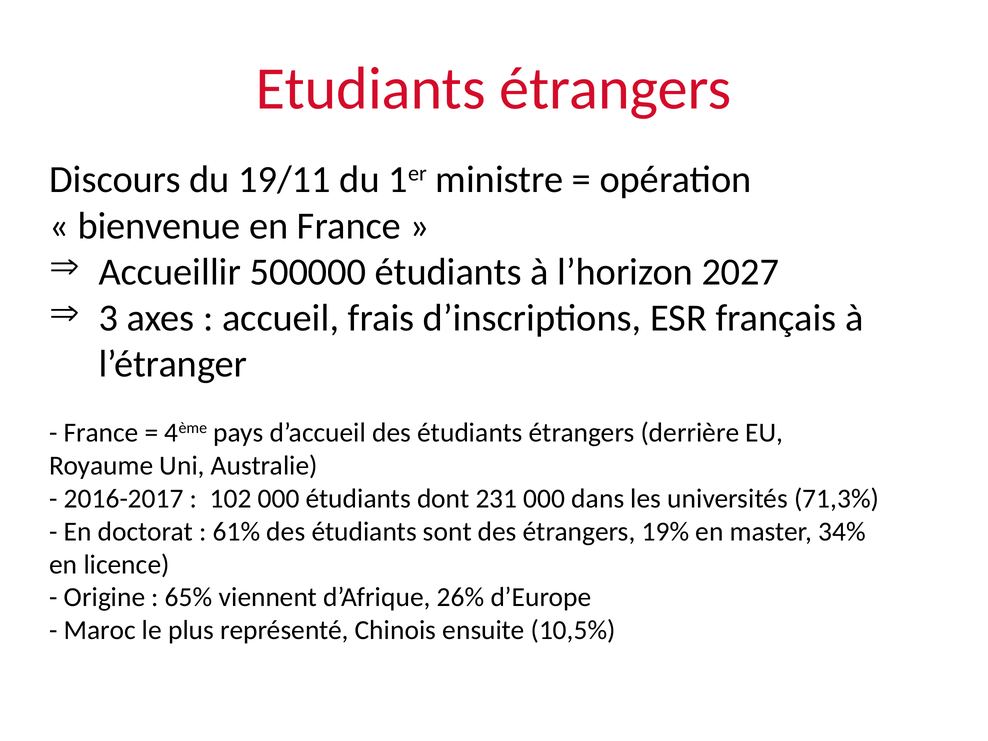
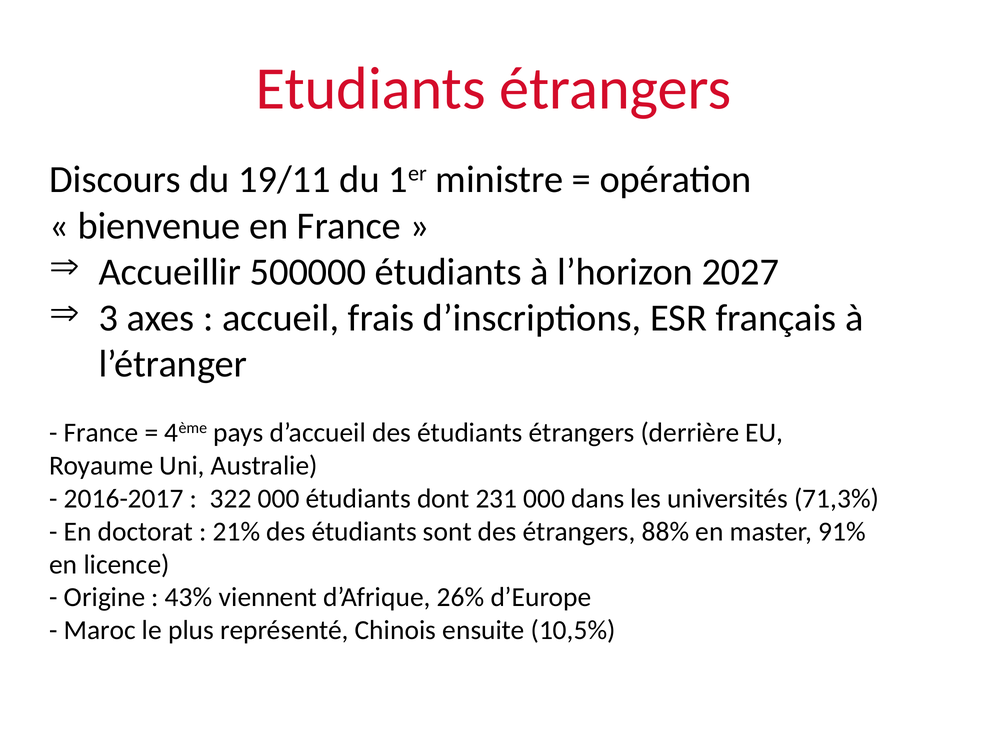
102: 102 -> 322 (231, 499)
61%: 61% -> 21% (237, 531)
19%: 19% -> 88% (665, 531)
34%: 34% -> 91% (842, 531)
65%: 65% -> 43% (189, 597)
